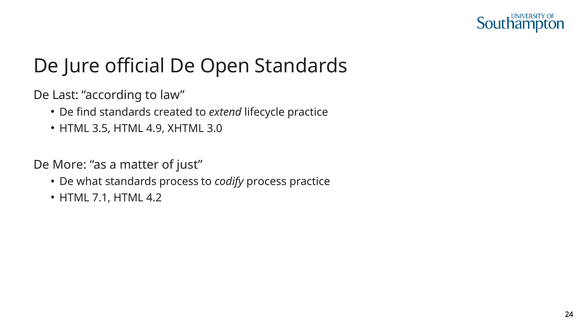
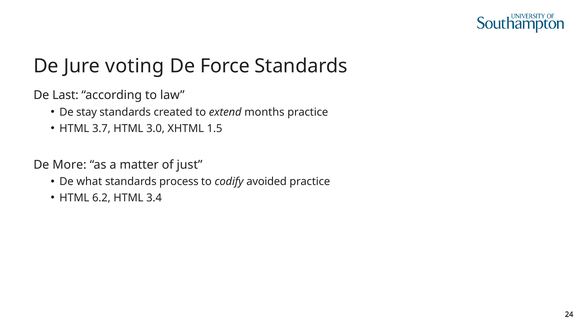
official: official -> voting (135, 66)
Open: Open -> Force (225, 66)
find: find -> stay (87, 112)
lifecycle: lifecycle -> months (264, 112)
3.5: 3.5 -> 3.7 (101, 128)
4.9: 4.9 -> 3.0 (156, 128)
3.0: 3.0 -> 1.5 (215, 128)
codify process: process -> avoided (267, 181)
7.1: 7.1 -> 6.2 (101, 198)
4.2: 4.2 -> 3.4 (154, 198)
